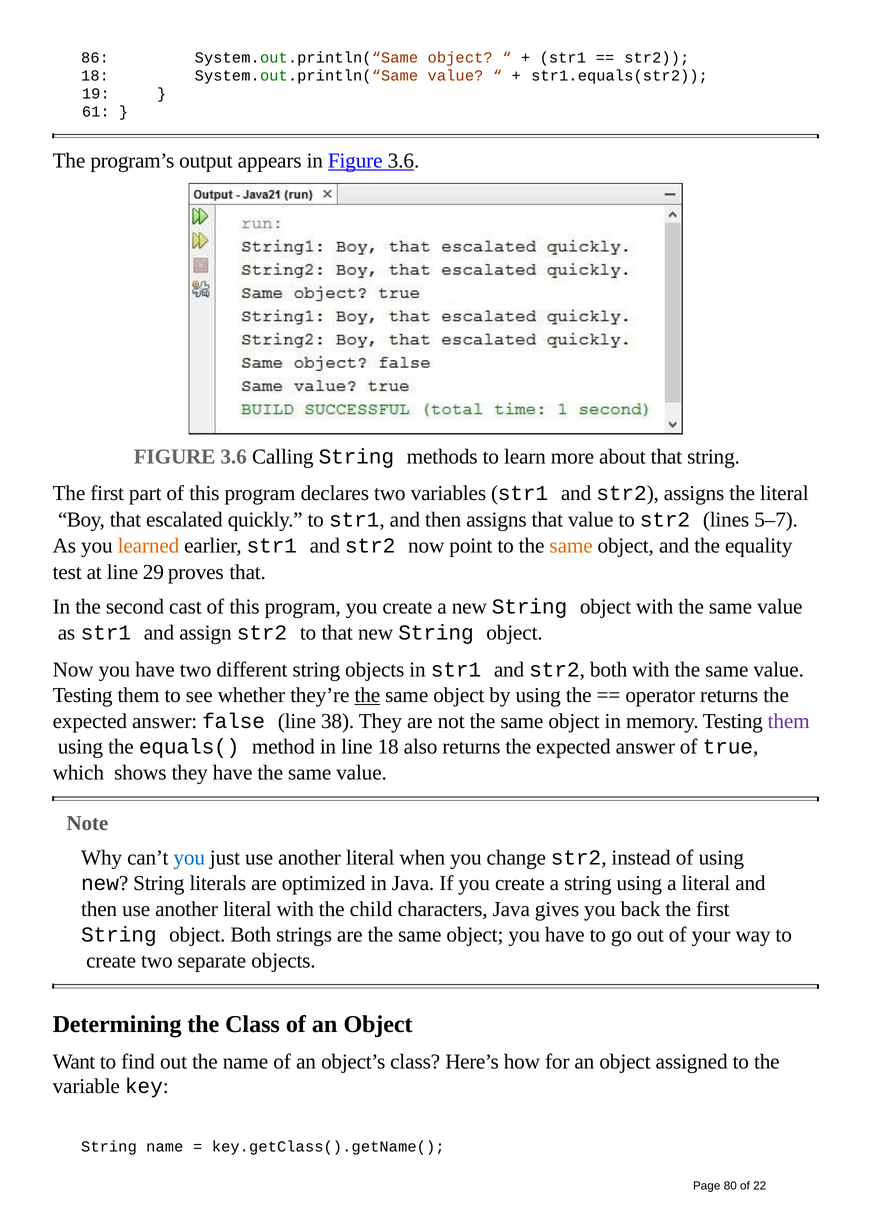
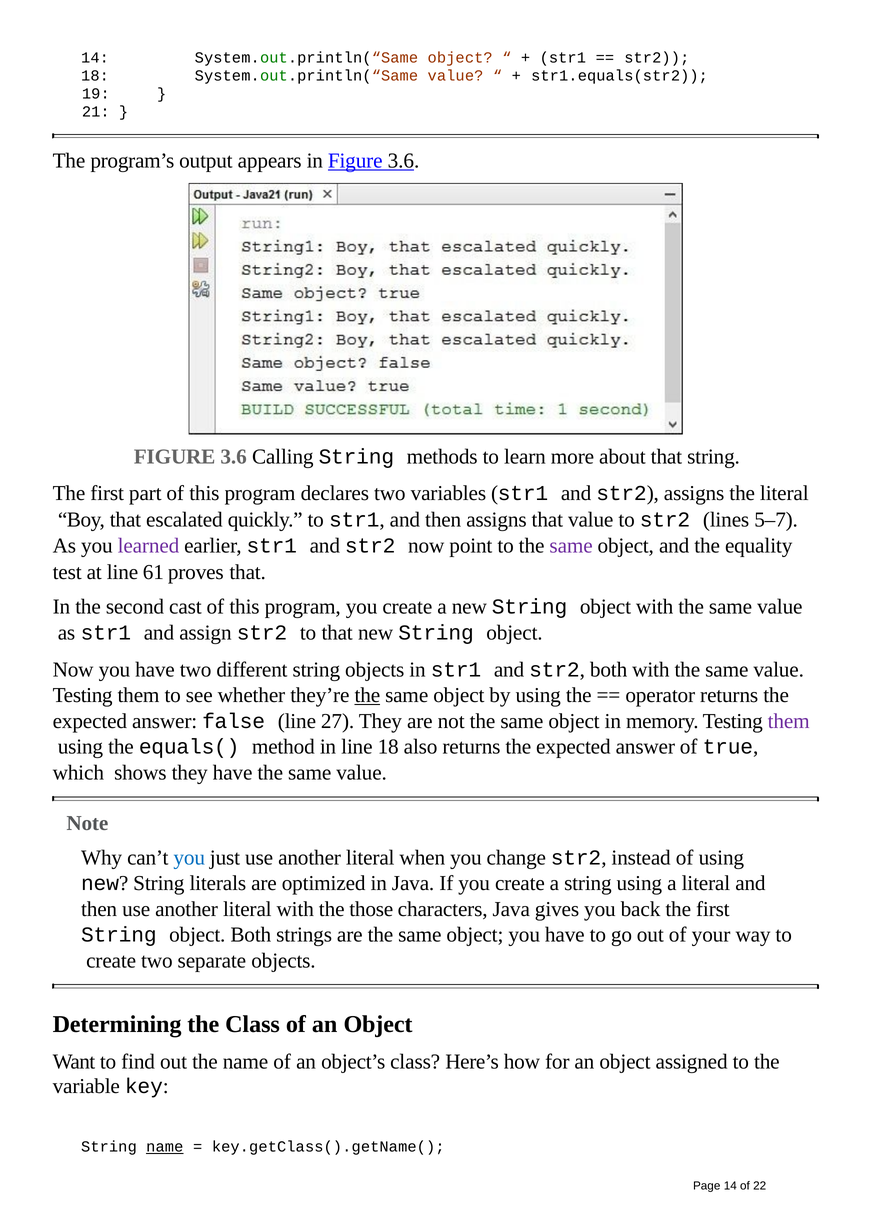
86: 86 -> 14 (95, 58)
61: 61 -> 21 (96, 111)
learned colour: orange -> purple (148, 546)
same colour: orange -> purple (571, 546)
29: 29 -> 61 (153, 572)
38: 38 -> 27 (338, 721)
child: child -> those (371, 910)
name underline: none -> present (165, 1147)
Page 80: 80 -> 14 (730, 1186)
